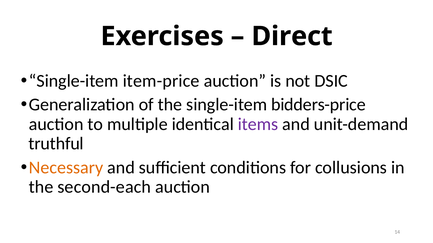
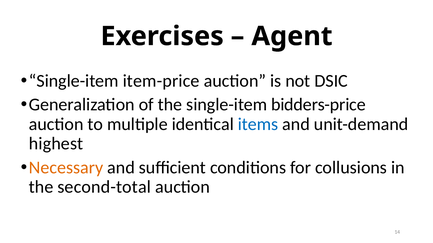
Direct: Direct -> Agent (292, 36)
items colour: purple -> blue (258, 124)
truthful: truthful -> highest (56, 144)
second-each: second-each -> second-total (104, 187)
